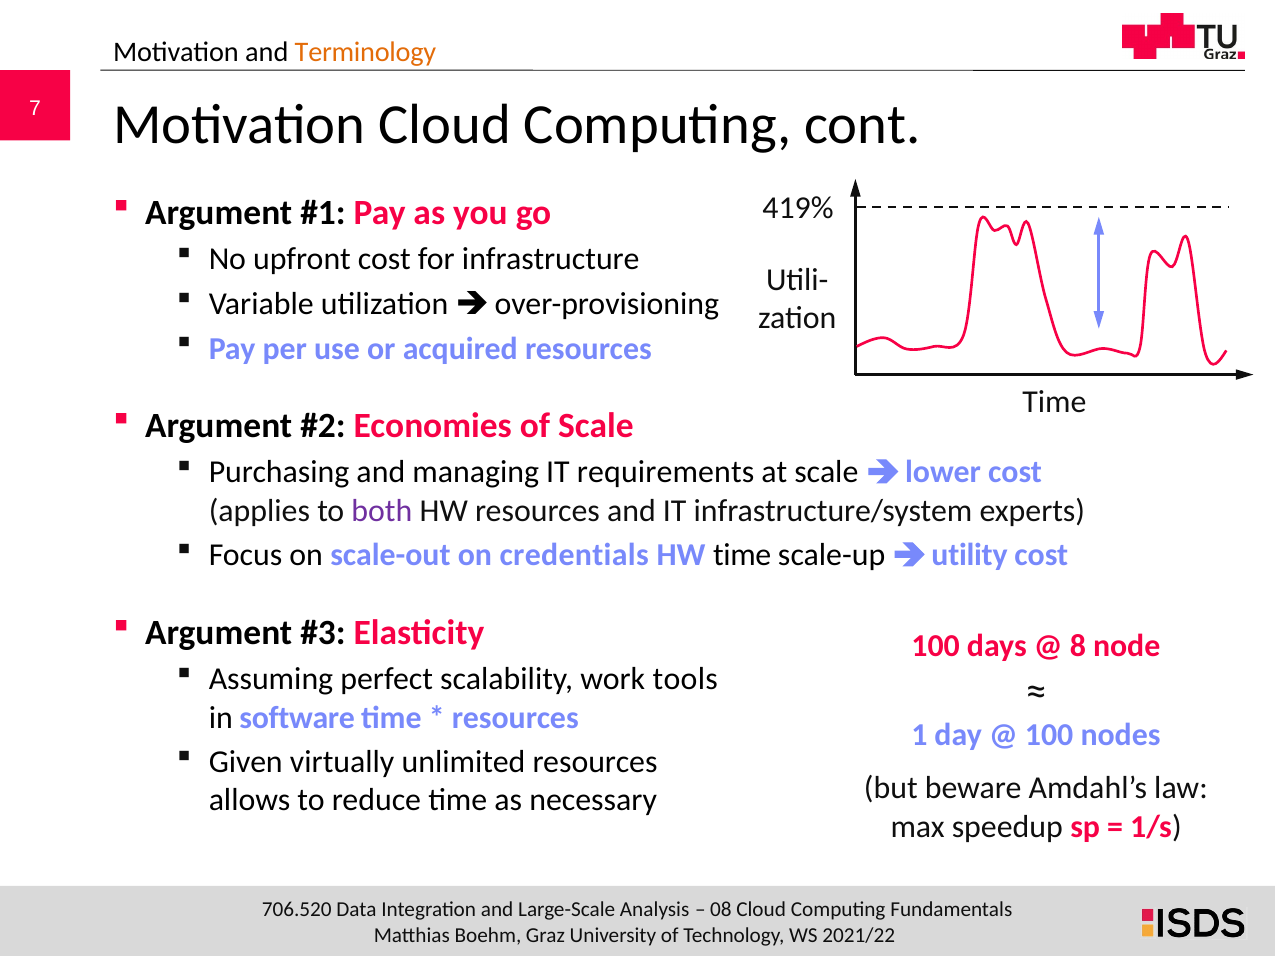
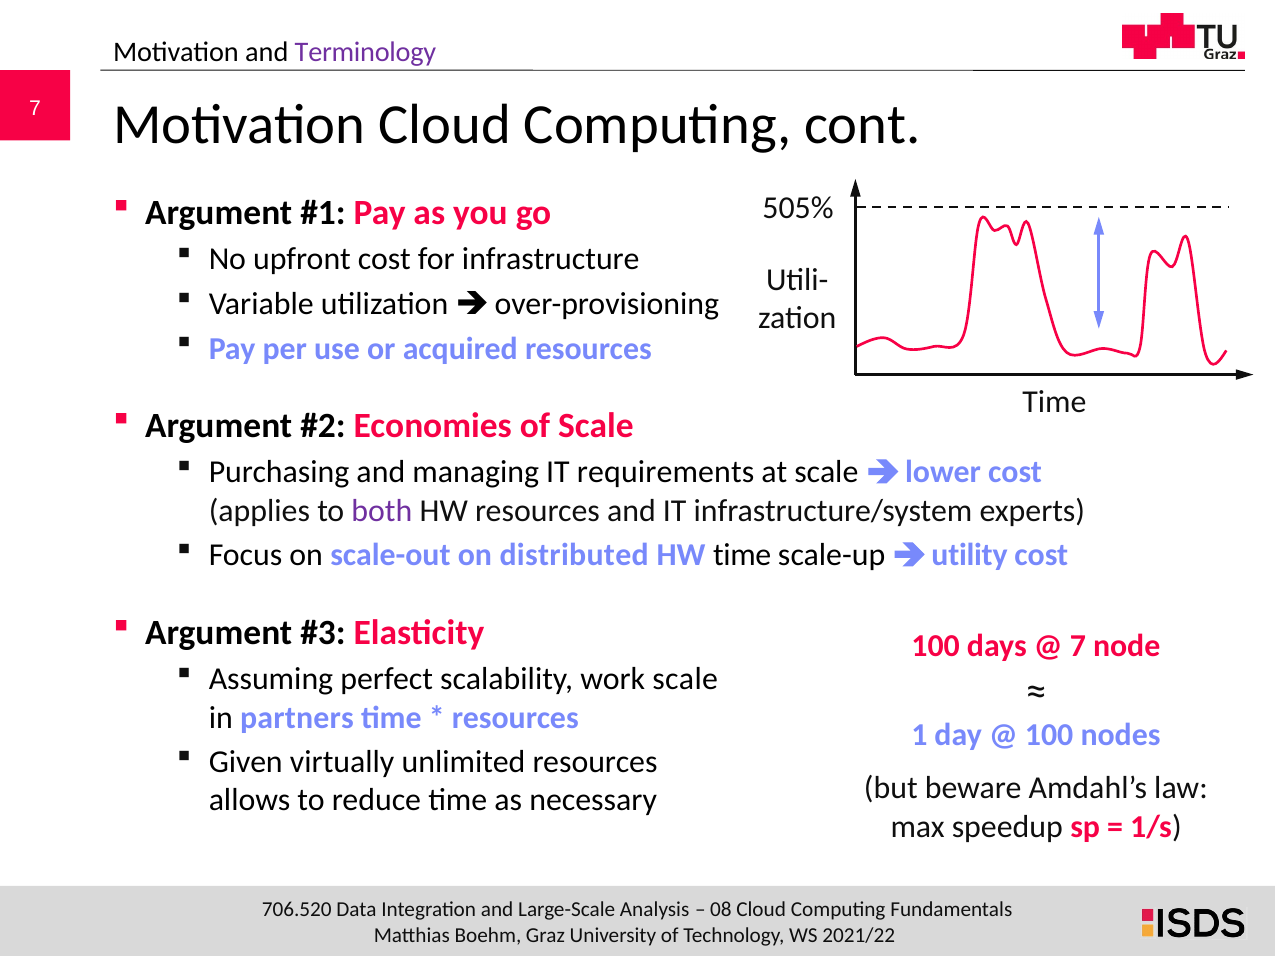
Terminology colour: orange -> purple (365, 52)
419%: 419% -> 505% (798, 208)
credentials: credentials -> distributed (574, 555)
8: 8 -> 7 (1078, 646)
work tools: tools -> scale (685, 679)
software: software -> partners (297, 718)
